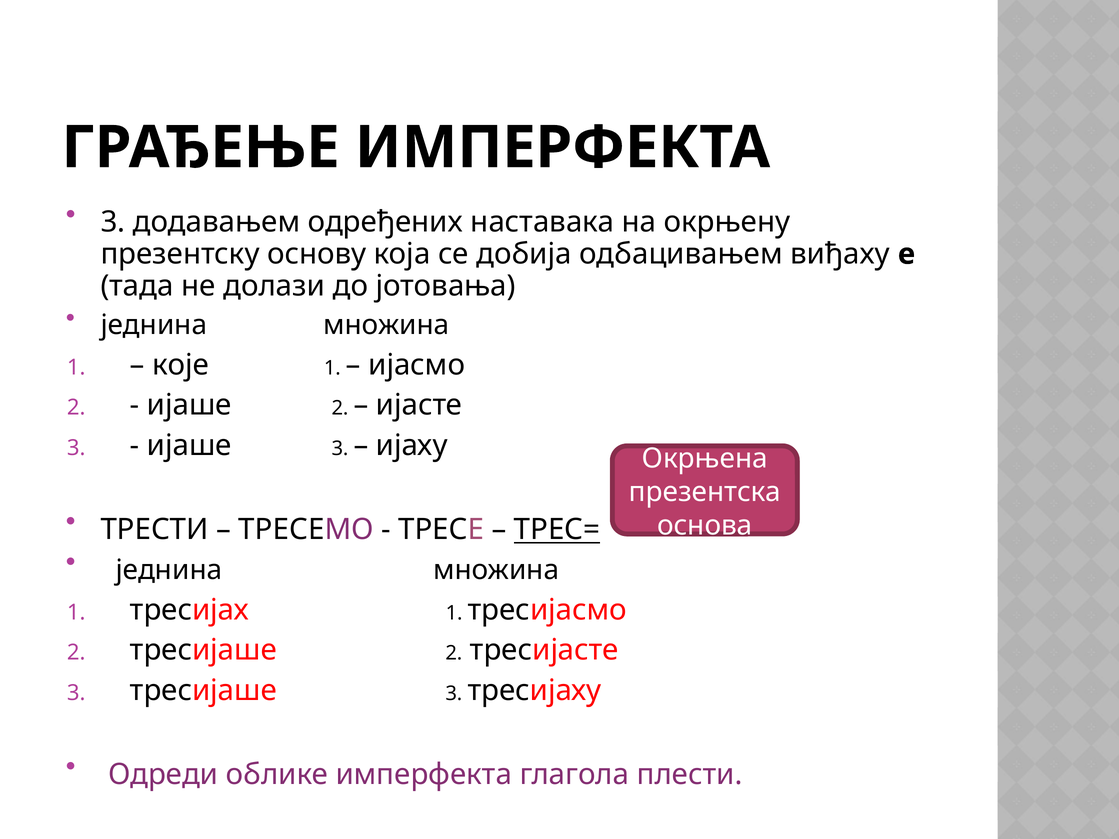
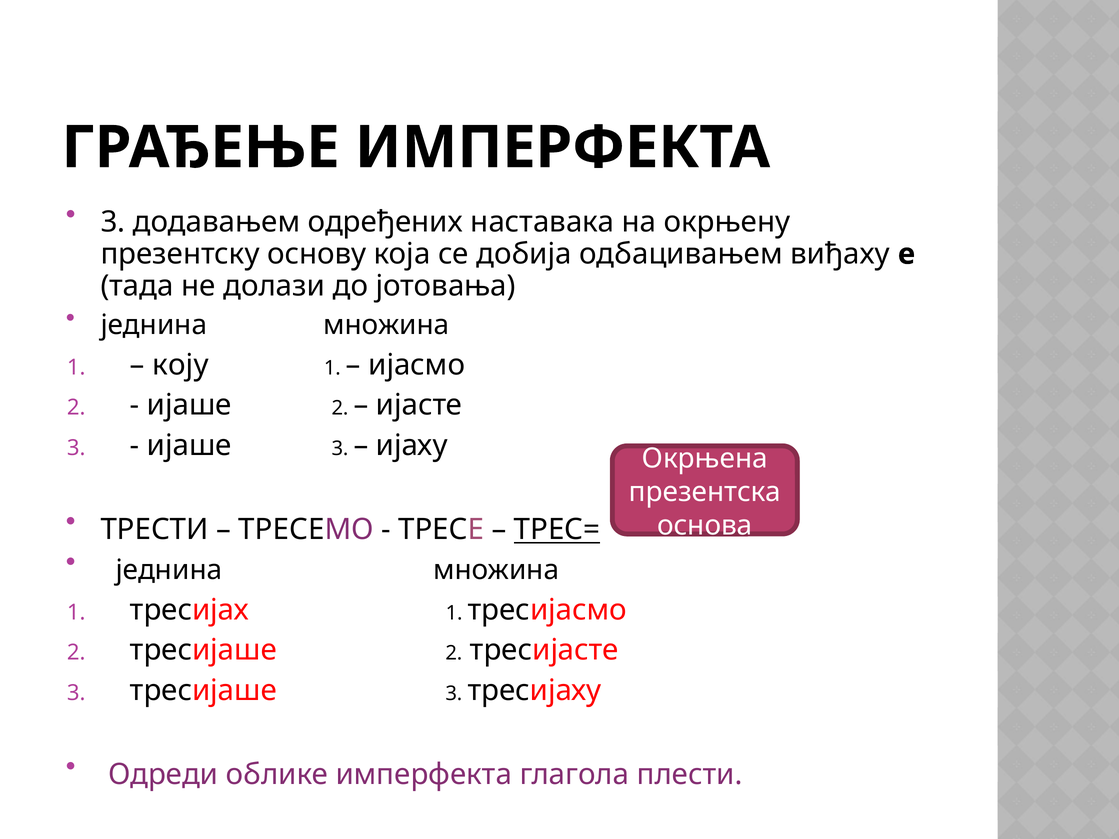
које: које -> коју (181, 365)
